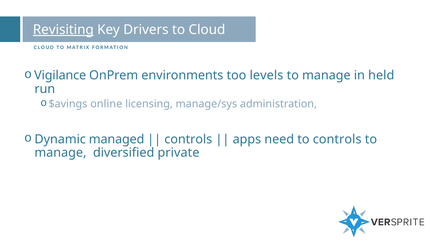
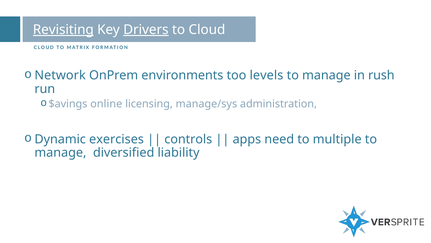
Drivers underline: none -> present (146, 30)
Vigilance: Vigilance -> Network (60, 75)
held: held -> rush (381, 75)
managed: managed -> exercises (117, 139)
to controls: controls -> multiple (337, 139)
private: private -> liability (179, 152)
